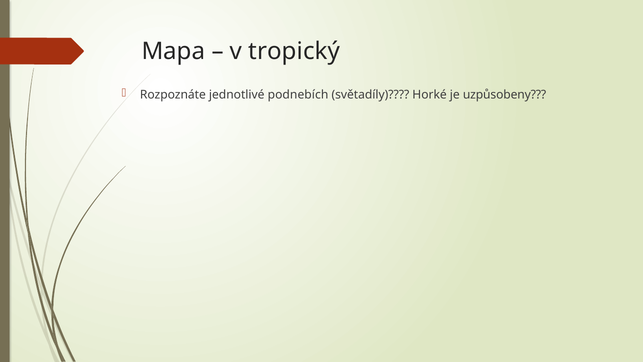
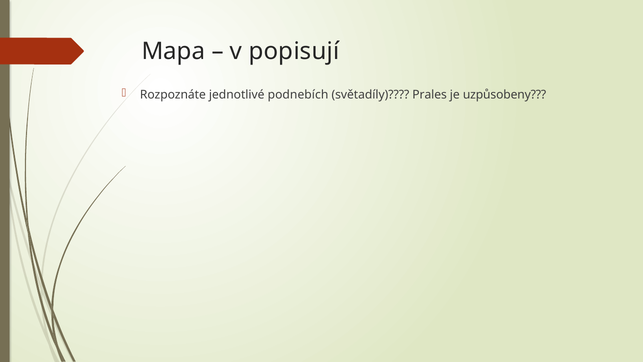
tropický: tropický -> popisují (294, 51)
Horké: Horké -> Prales (430, 95)
